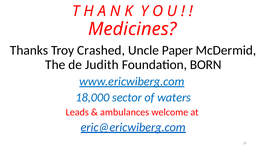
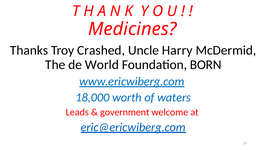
Paper: Paper -> Harry (177, 50)
Judith: Judith -> World (102, 65)
sector: sector -> worth (127, 98)
ambulances: ambulances -> government (125, 112)
